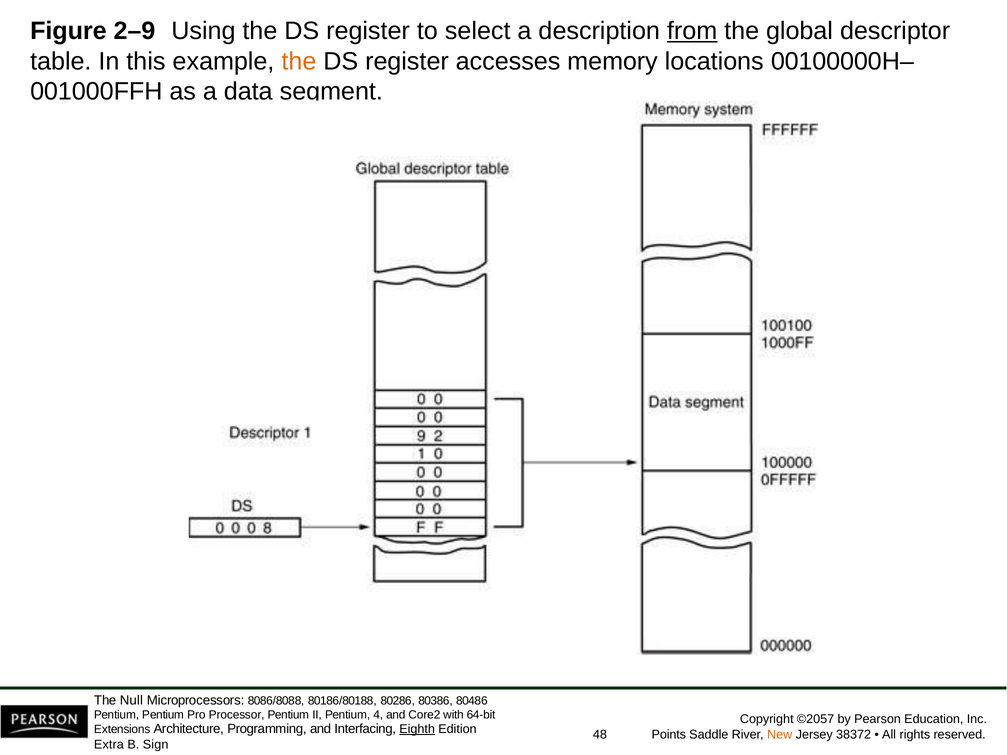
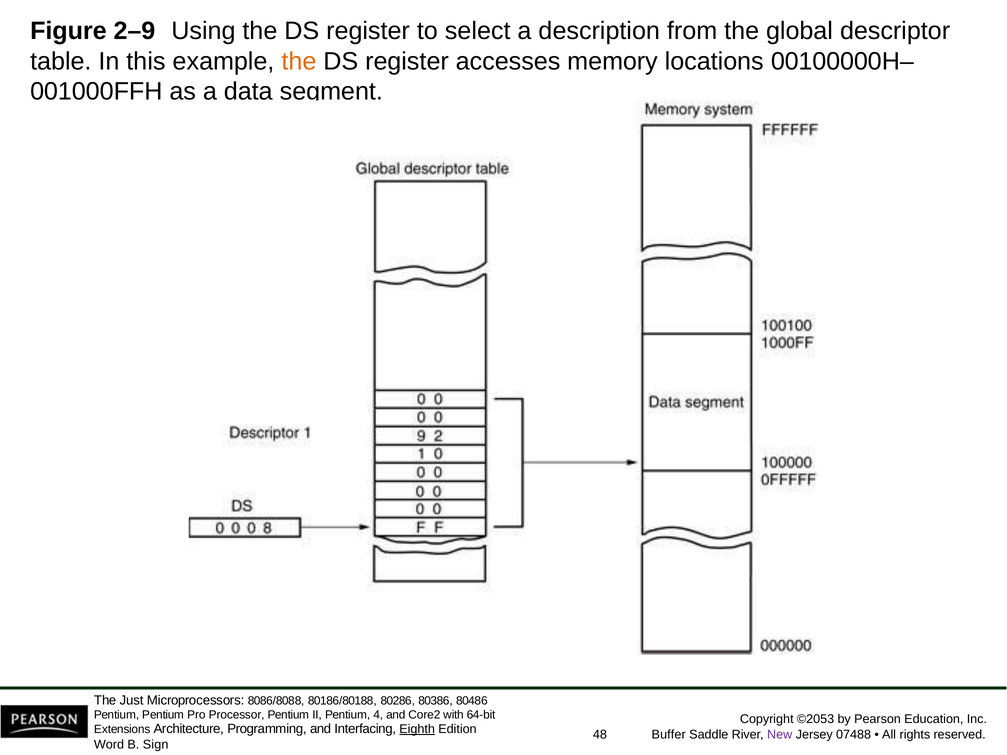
from underline: present -> none (692, 31)
Null: Null -> Just (132, 701)
©2057: ©2057 -> ©2053 (816, 719)
Points: Points -> Buffer (669, 735)
New colour: orange -> purple (780, 735)
38372: 38372 -> 07488 (854, 735)
Extra: Extra -> Word (109, 745)
